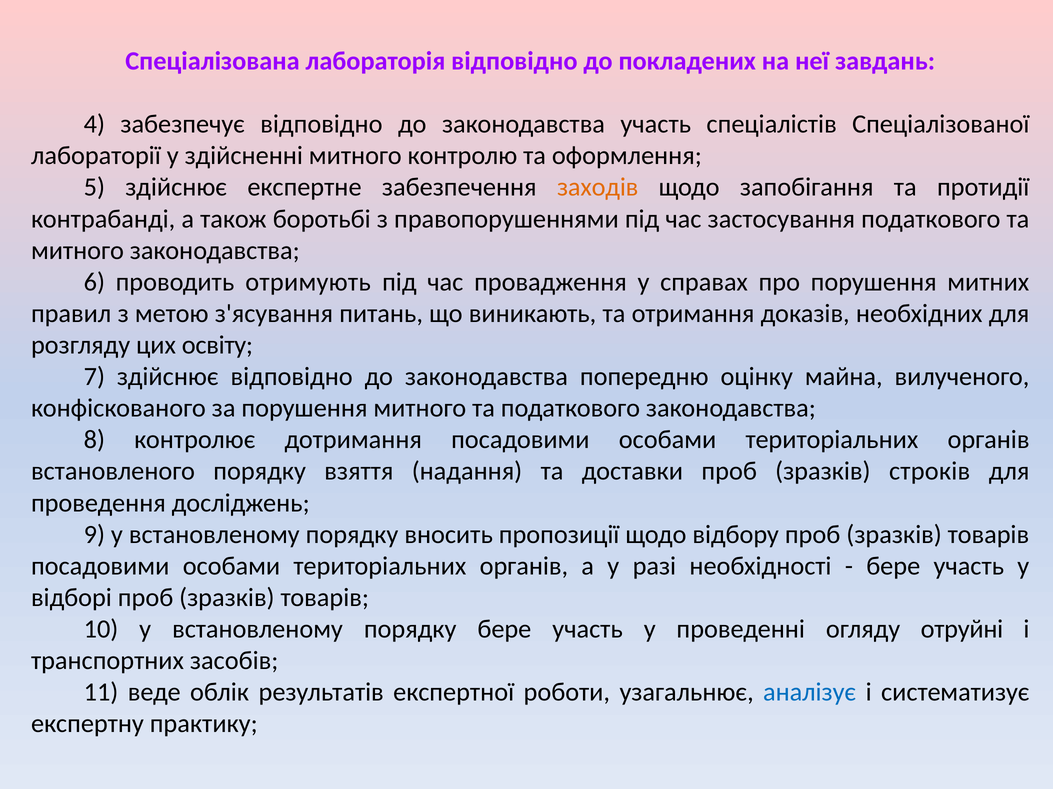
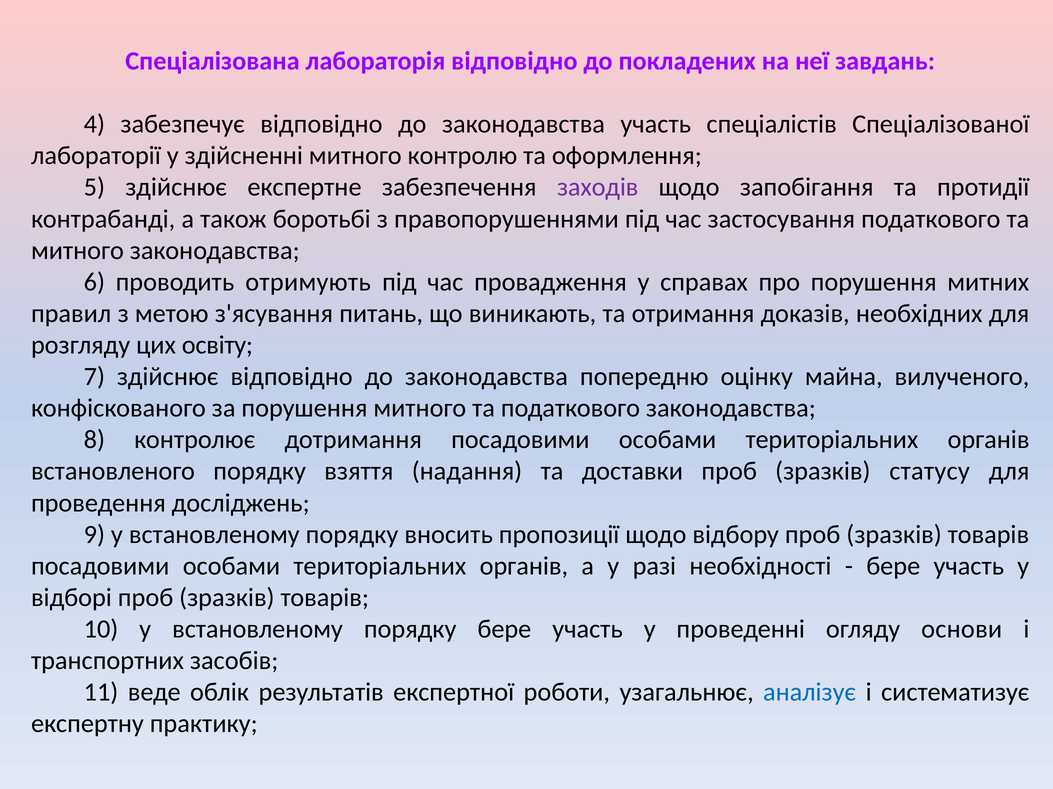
заходів colour: orange -> purple (598, 187)
строків: строків -> статусу (930, 472)
отруйні: отруйні -> основи (962, 630)
